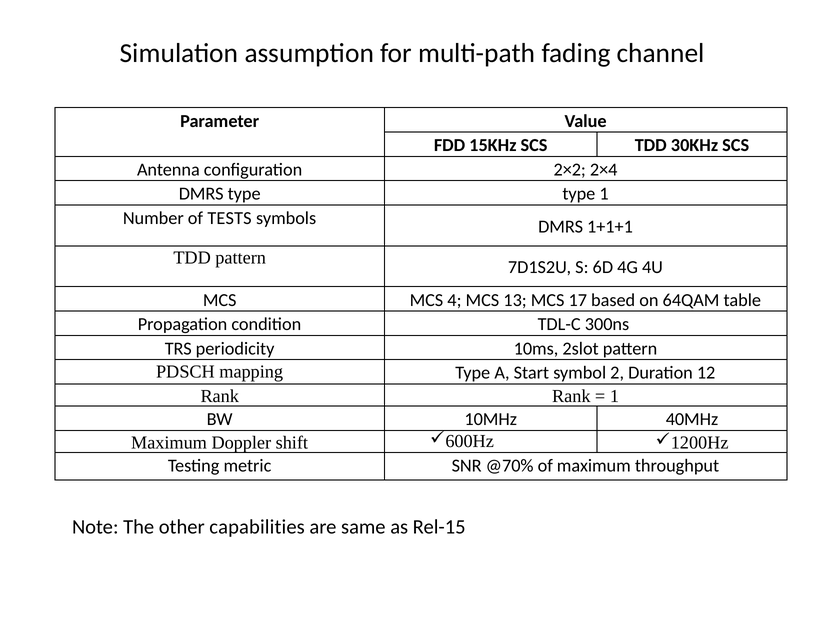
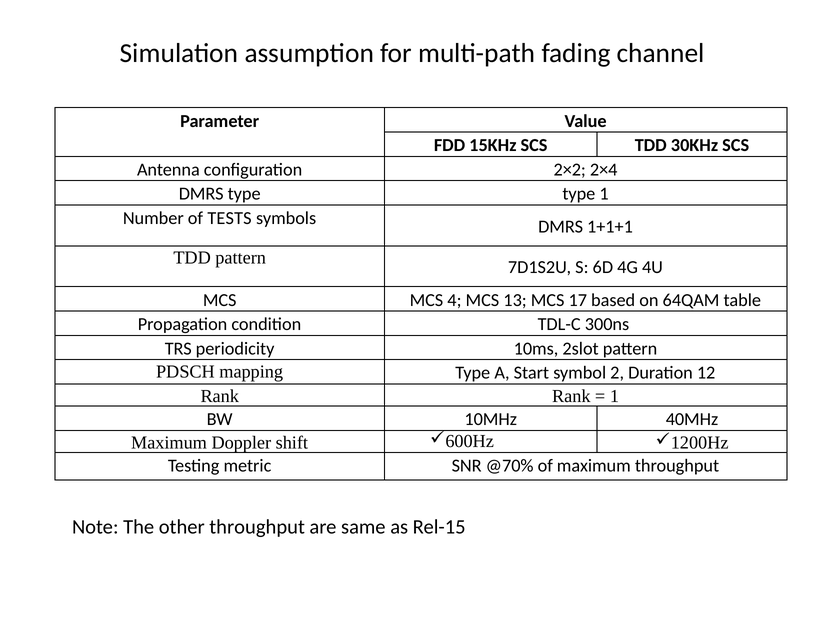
other capabilities: capabilities -> throughput (257, 527)
